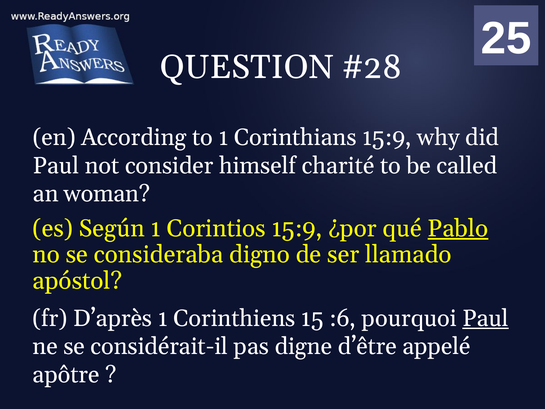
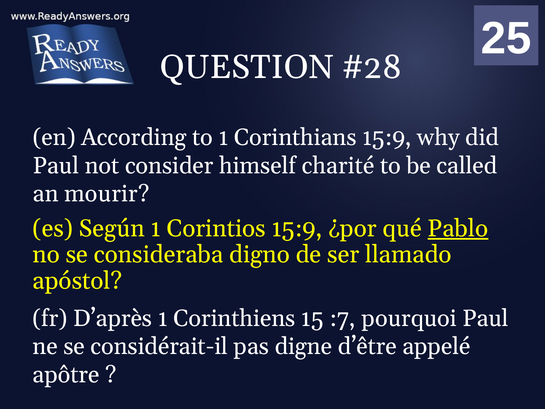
woman: woman -> mourir (107, 194)
:6: :6 -> :7 (342, 318)
Paul underline: present -> none (486, 318)
